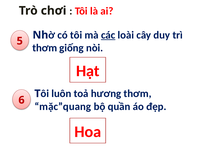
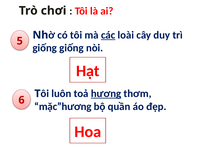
thơm: thơm -> giống (45, 48)
hương underline: none -> present (106, 94)
mặc”quang: mặc”quang -> mặc”hương (63, 107)
